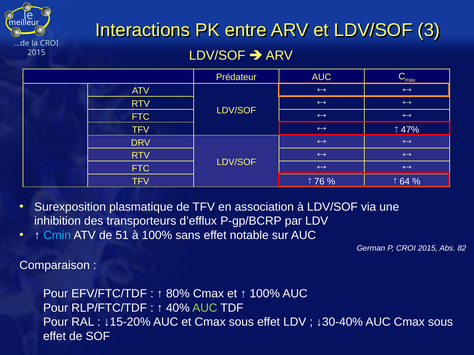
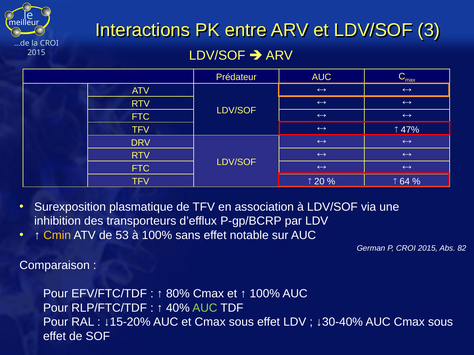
76: 76 -> 20 (319, 182)
Cmin colour: light blue -> yellow (57, 236)
51: 51 -> 53 (122, 236)
